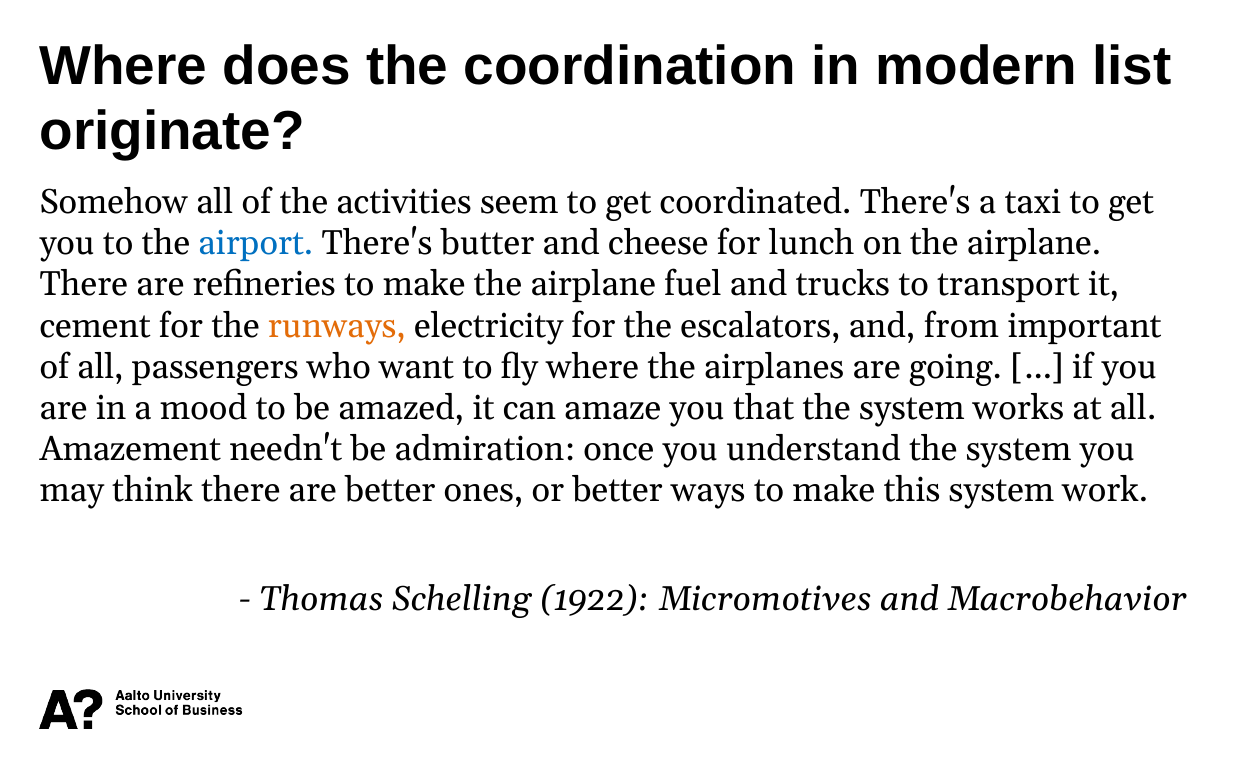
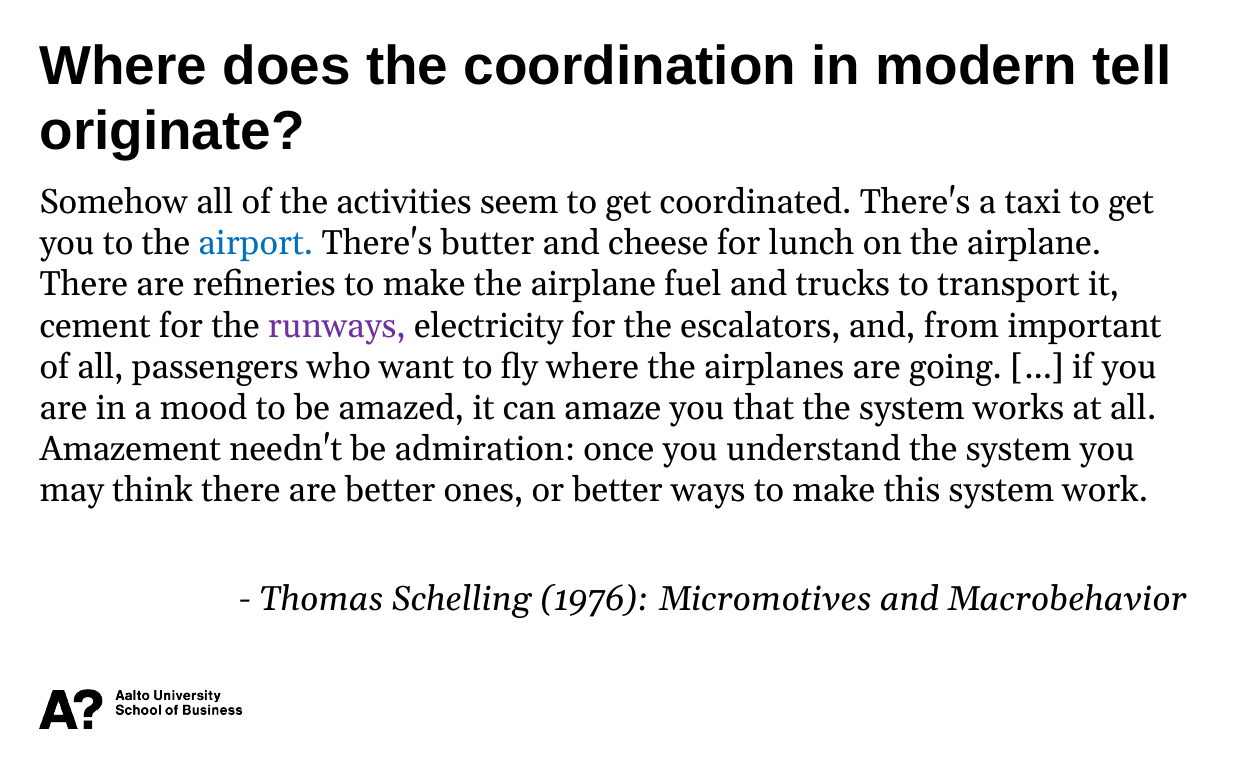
list: list -> tell (1132, 66)
runways colour: orange -> purple (337, 326)
1922: 1922 -> 1976 (595, 599)
